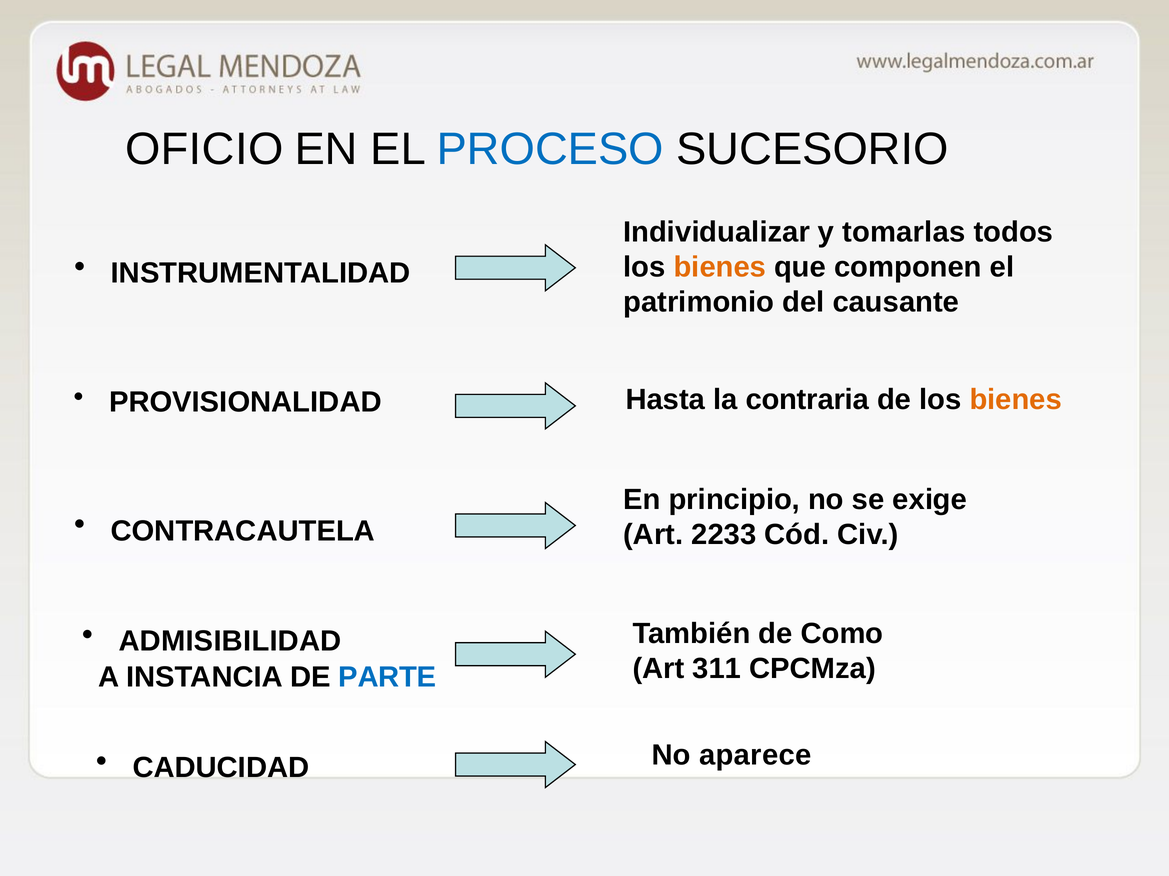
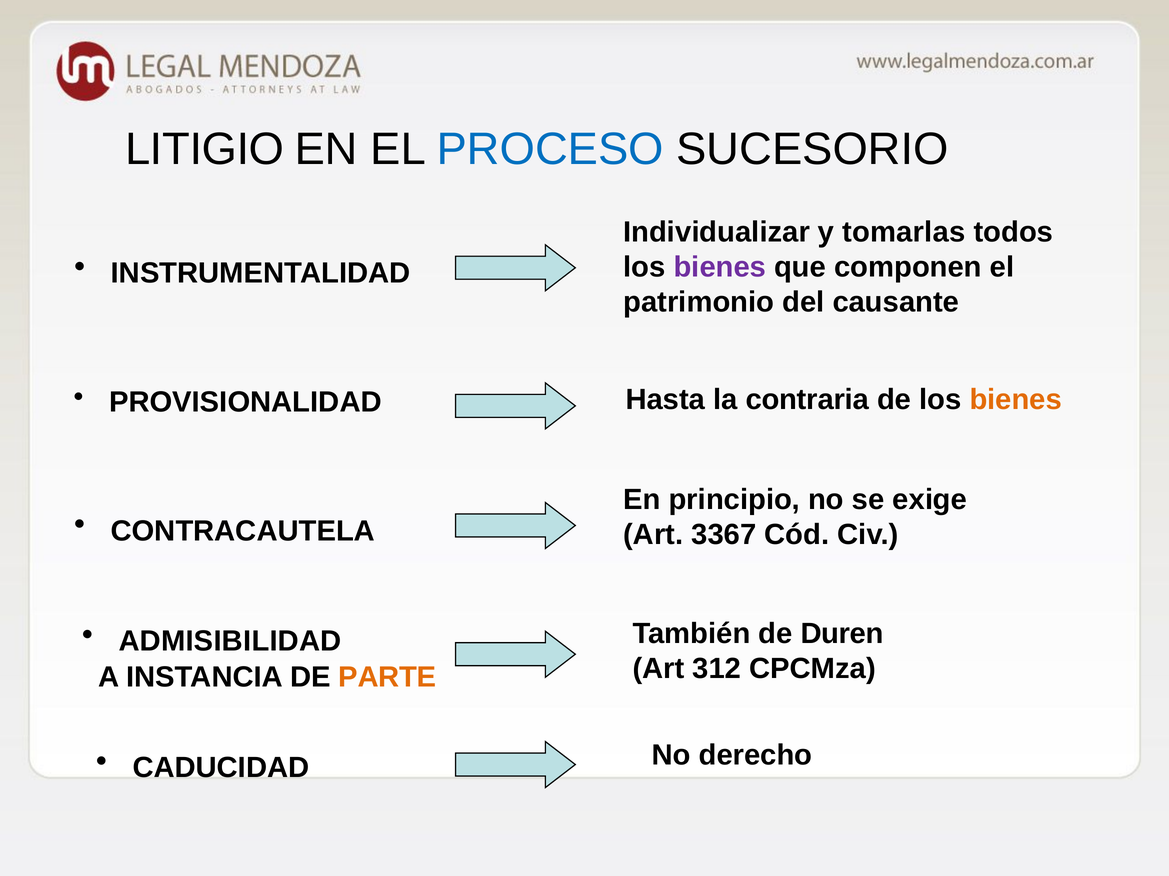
OFICIO: OFICIO -> LITIGIO (205, 149)
bienes colour: orange -> purple (720, 267)
2233: 2233 -> 3367 (724, 535)
Como: Como -> Duren (842, 634)
311: 311 -> 312 (717, 669)
PARTE colour: blue -> orange (387, 678)
aparece: aparece -> derecho (755, 756)
